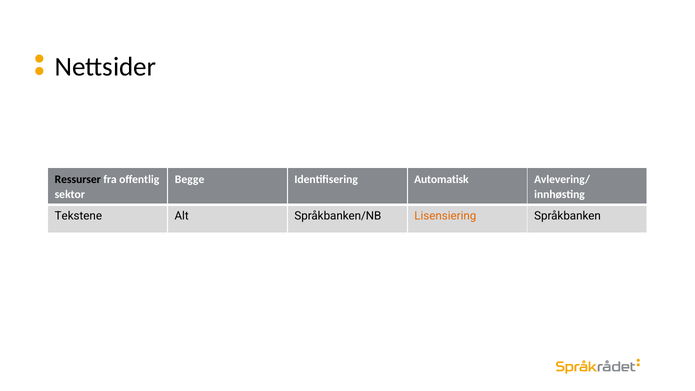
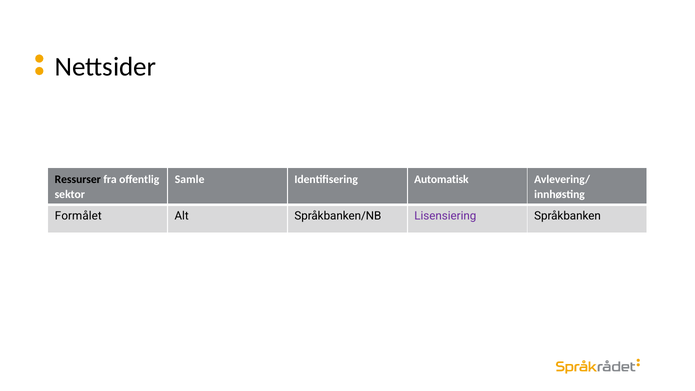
Begge: Begge -> Samle (190, 179)
Tekstene: Tekstene -> Formålet (78, 216)
Lisensiering colour: orange -> purple (445, 216)
